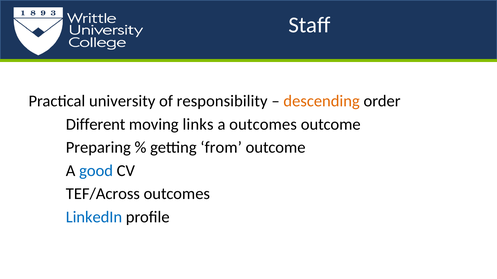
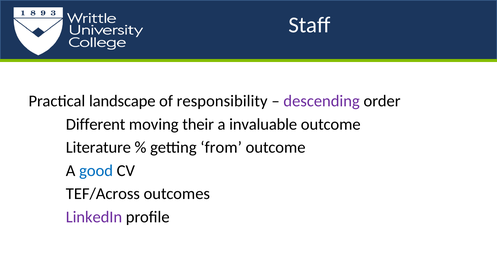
university: university -> landscape (122, 101)
descending colour: orange -> purple (322, 101)
links: links -> their (198, 125)
a outcomes: outcomes -> invaluable (263, 125)
Preparing: Preparing -> Literature (98, 148)
LinkedIn colour: blue -> purple (94, 217)
